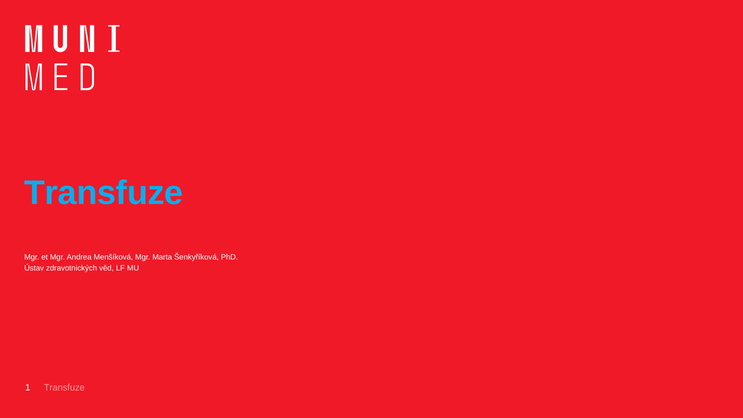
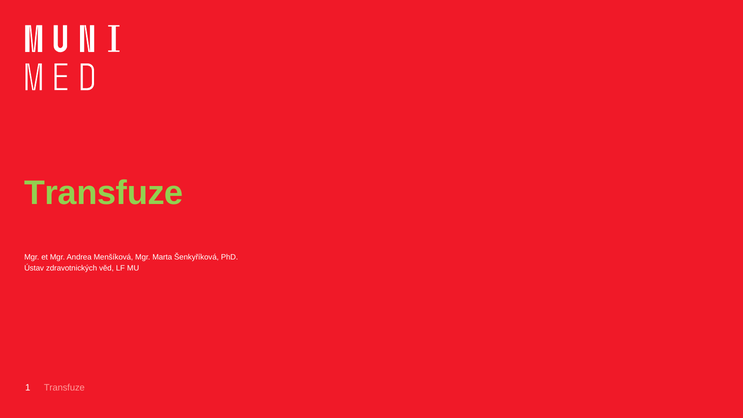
Transfuze colour: light blue -> light green (104, 193)
